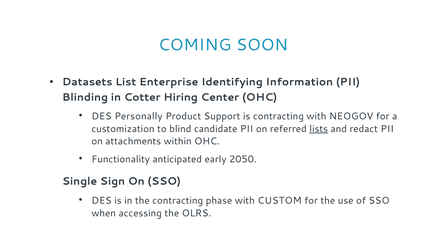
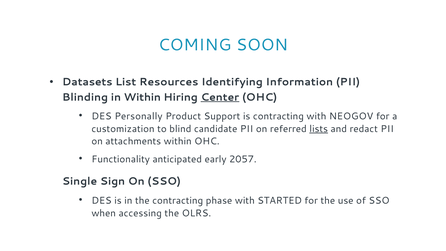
Enterprise: Enterprise -> Resources (169, 82)
in Cotter: Cotter -> Within (142, 97)
Center underline: none -> present (220, 97)
2050: 2050 -> 2057 (243, 159)
CUSTOM: CUSTOM -> STARTED (280, 201)
